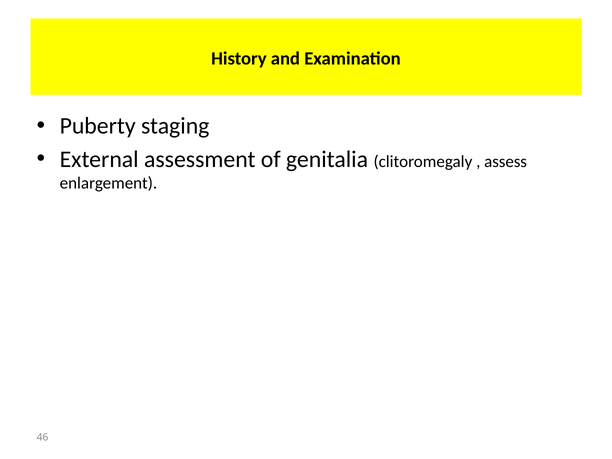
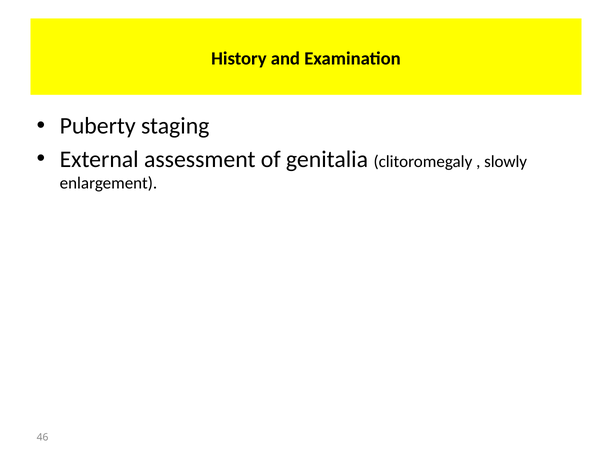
assess: assess -> slowly (506, 162)
